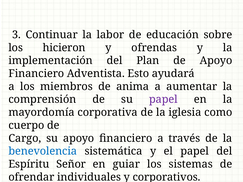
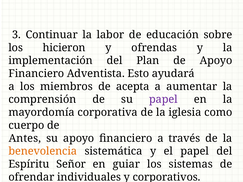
anima: anima -> acepta (133, 87)
Cargo: Cargo -> Antes (25, 138)
benevolencia colour: blue -> orange (43, 151)
